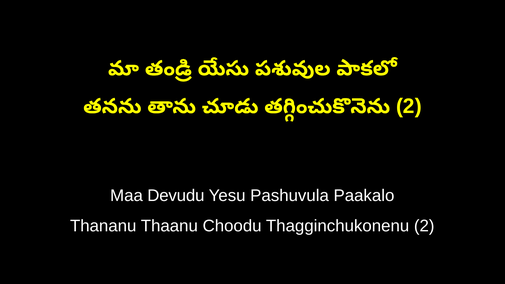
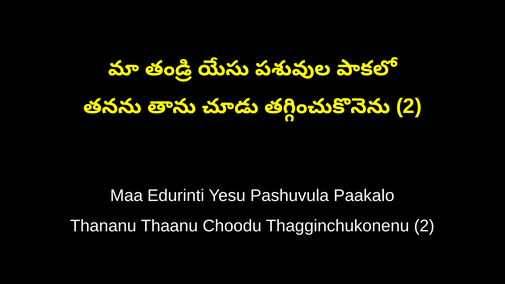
Devudu: Devudu -> Edurinti (176, 196)
